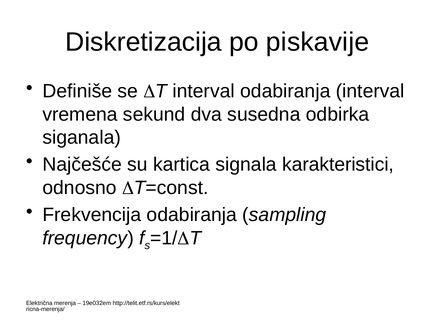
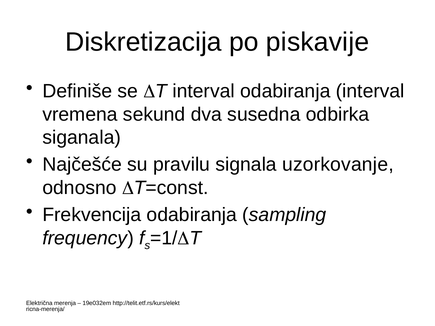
kartica: kartica -> pravilu (182, 165)
karakteristici: karakteristici -> uzorkovanje (338, 165)
